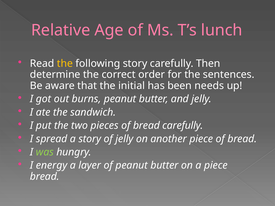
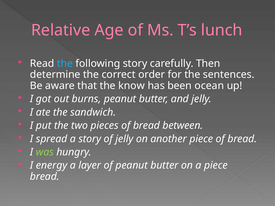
the colour: yellow -> light blue (65, 64)
initial: initial -> know (132, 86)
needs: needs -> ocean (209, 86)
bread carefully: carefully -> between (183, 126)
